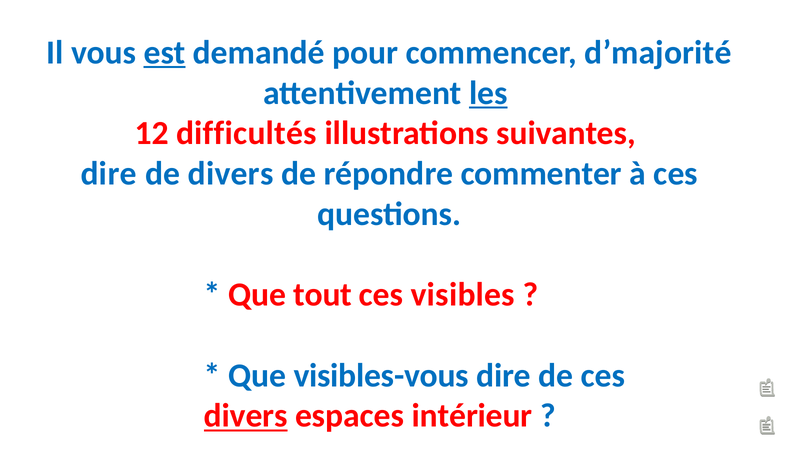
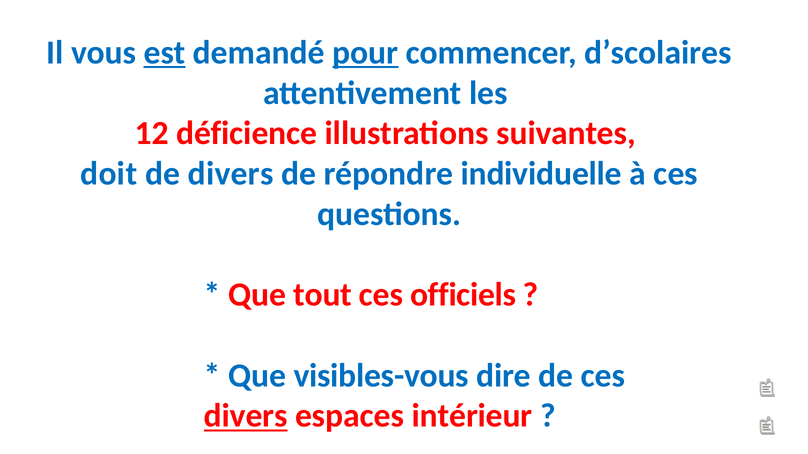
pour underline: none -> present (365, 53)
d’majorité: d’majorité -> d’scolaires (658, 53)
les underline: present -> none (488, 93)
difficultés: difficultés -> déficience (247, 134)
dire: dire -> doit (109, 174)
commenter: commenter -> individuelle (541, 174)
visibles: visibles -> officiels (463, 295)
